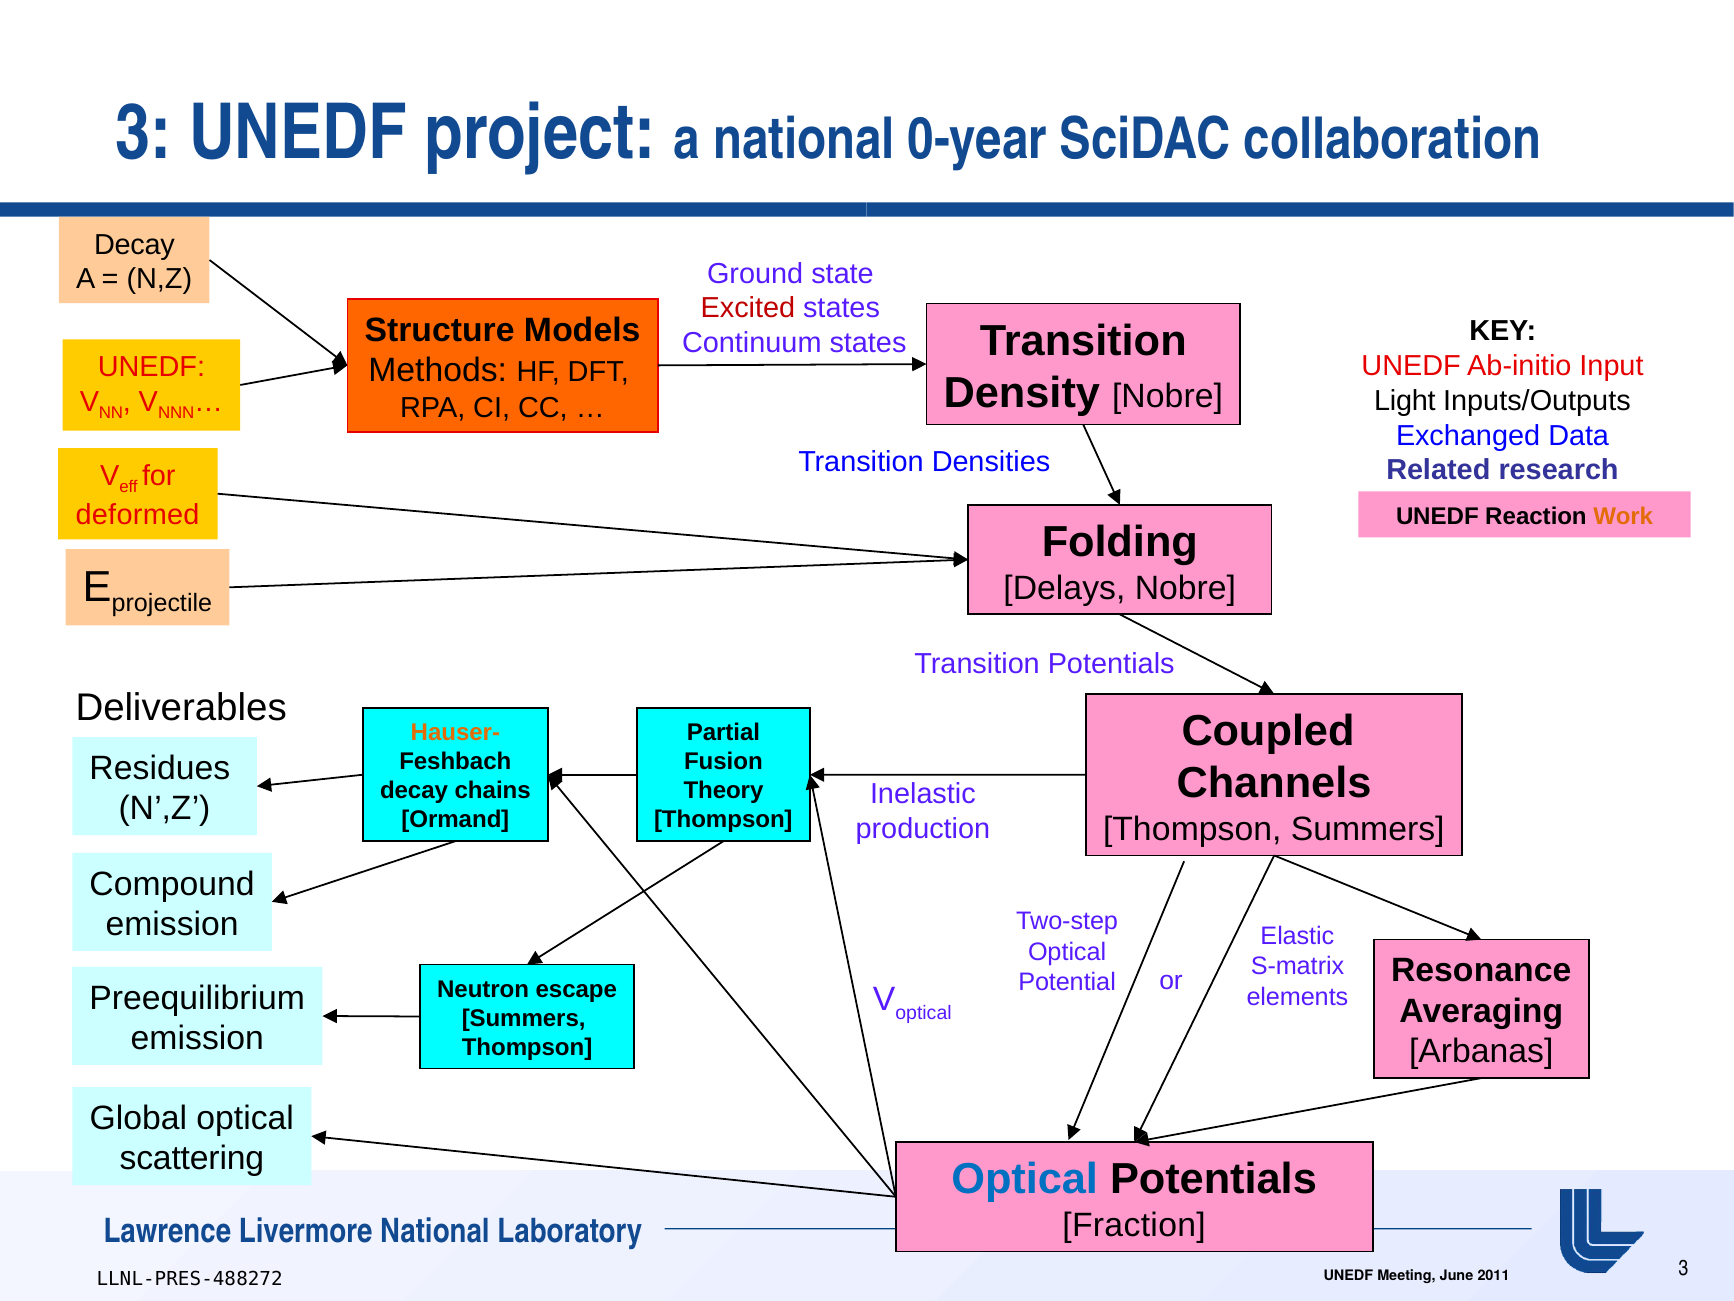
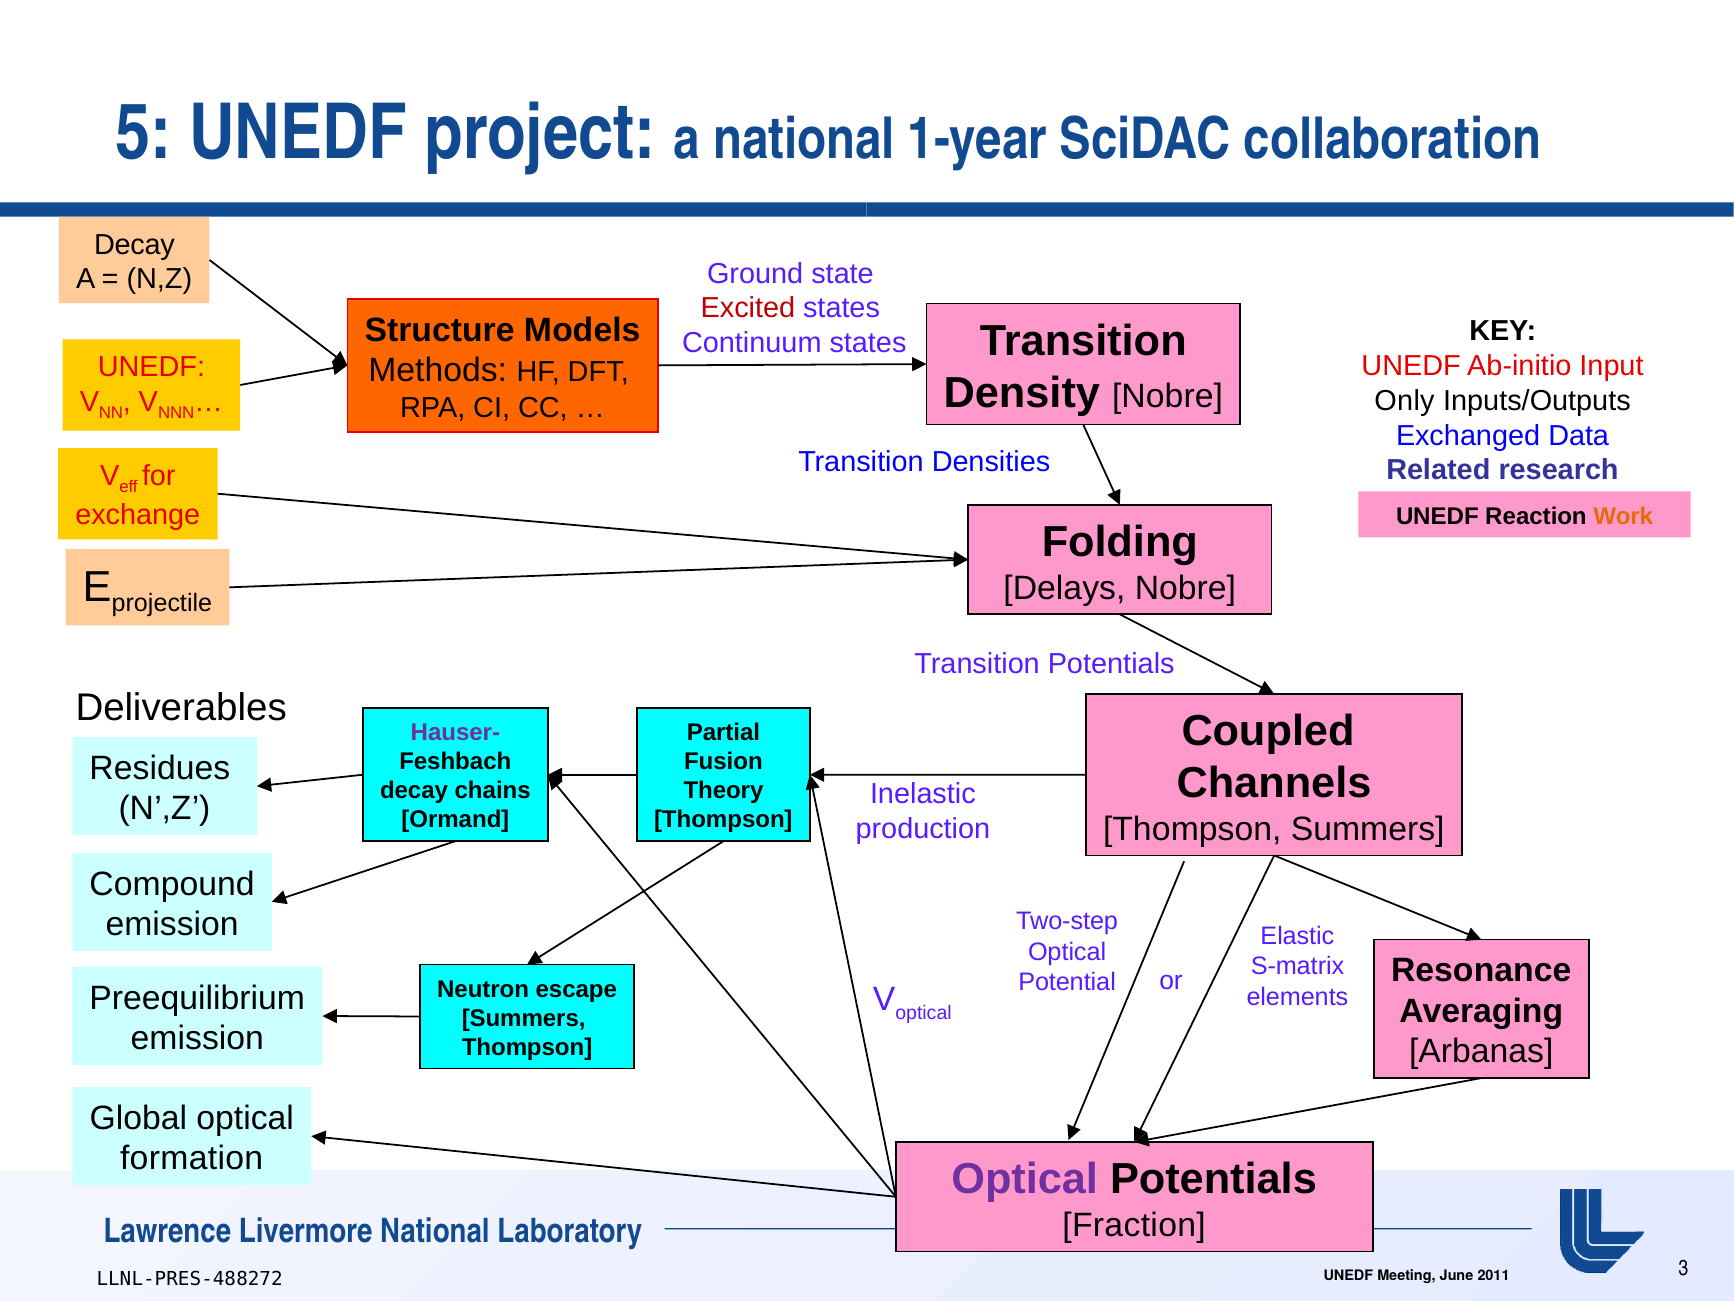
3: 3 -> 5 (144, 133)
0-year: 0-year -> 1-year (977, 139)
Light: Light -> Only (1405, 401)
deformed: deformed -> exchange (138, 515)
Hauser- colour: orange -> purple (455, 733)
scattering: scattering -> formation (192, 1158)
Optical colour: blue -> purple (1025, 1179)
